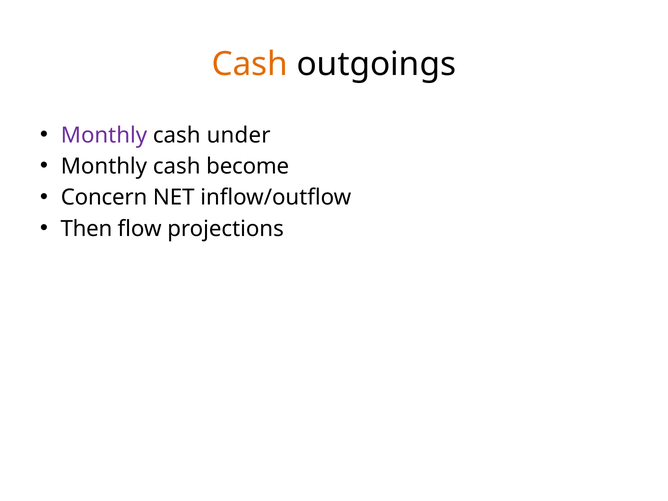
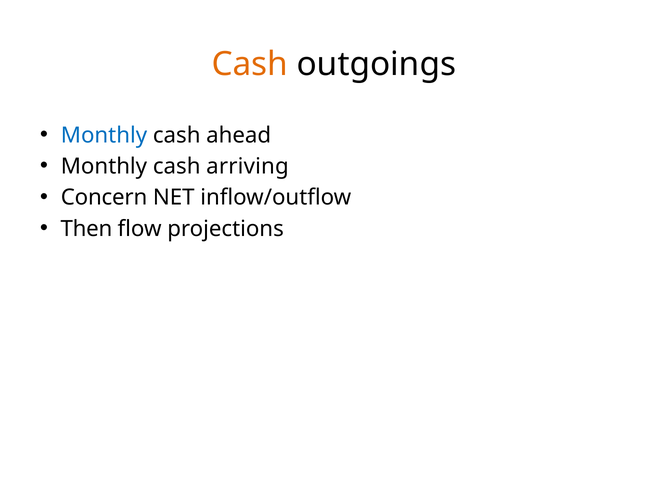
Monthly colour: purple -> blue (104, 135)
under: under -> ahead (239, 135)
become: become -> arriving (247, 166)
